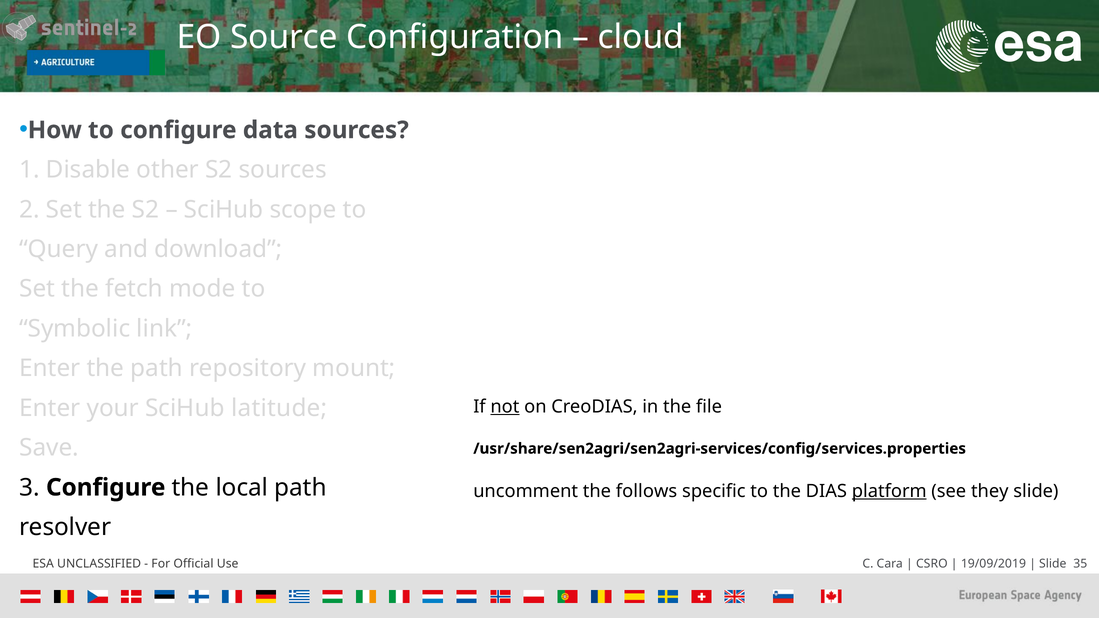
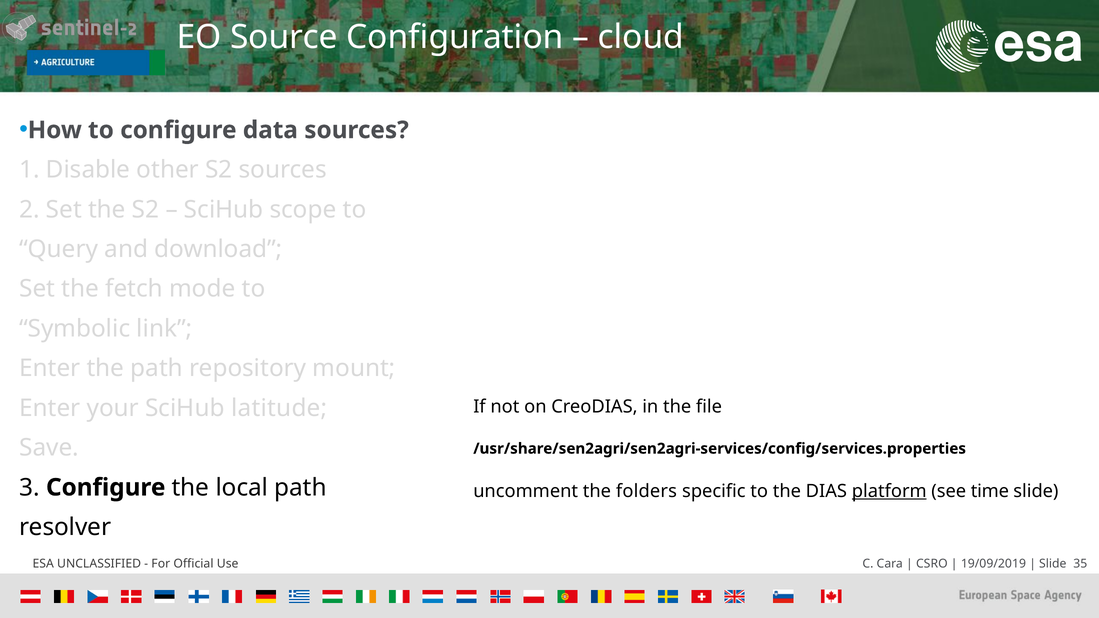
not underline: present -> none (505, 407)
follows: follows -> folders (646, 491)
they: they -> time (990, 491)
